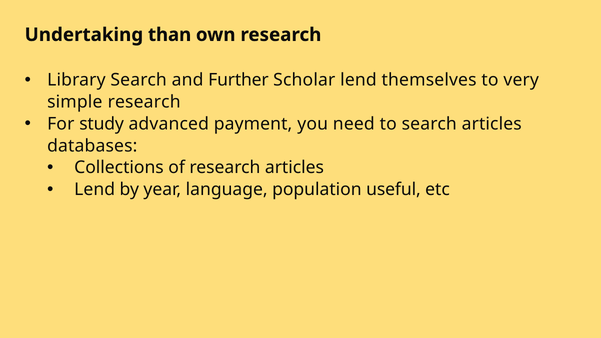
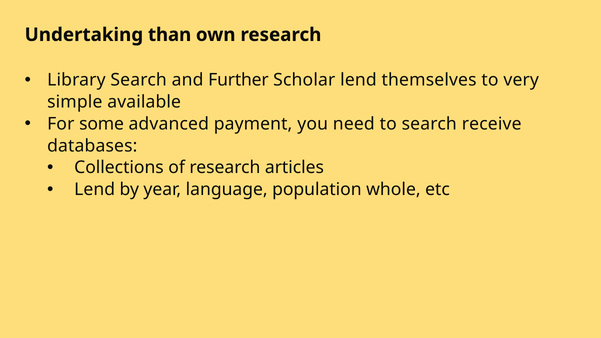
simple research: research -> available (144, 102)
study: study -> some (102, 124)
search articles: articles -> receive (492, 124)
useful: useful -> whole (393, 190)
